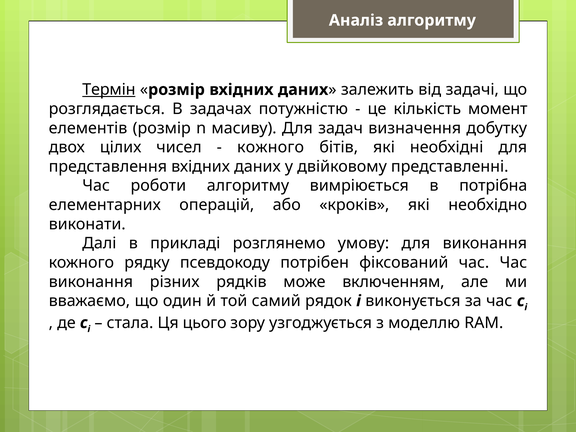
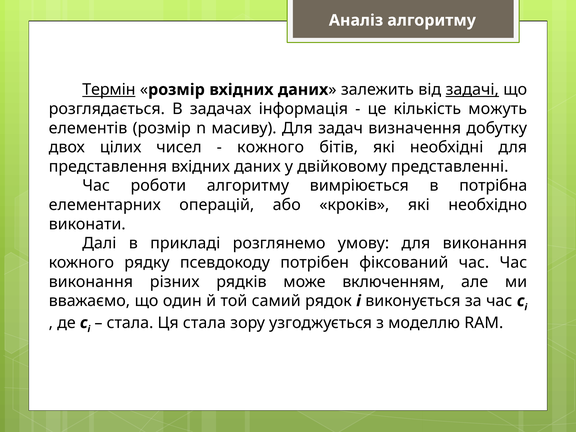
задачі underline: none -> present (472, 90)
потужністю: потужністю -> інформація (303, 109)
момент: момент -> можуть (498, 109)
Ця цього: цього -> стала (204, 323)
